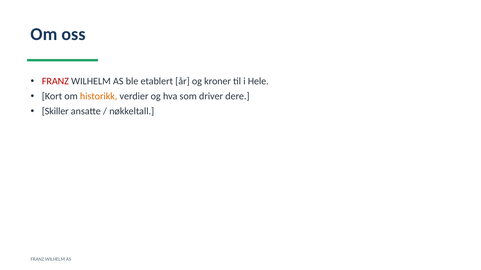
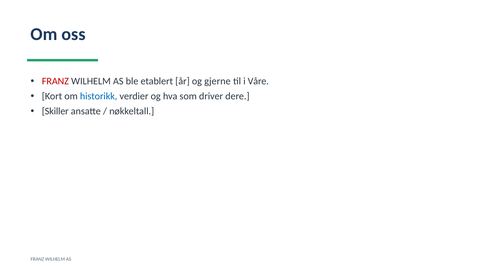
kroner: kroner -> gjerne (217, 81)
Hele: Hele -> Våre (258, 81)
historikk colour: orange -> blue (99, 97)
